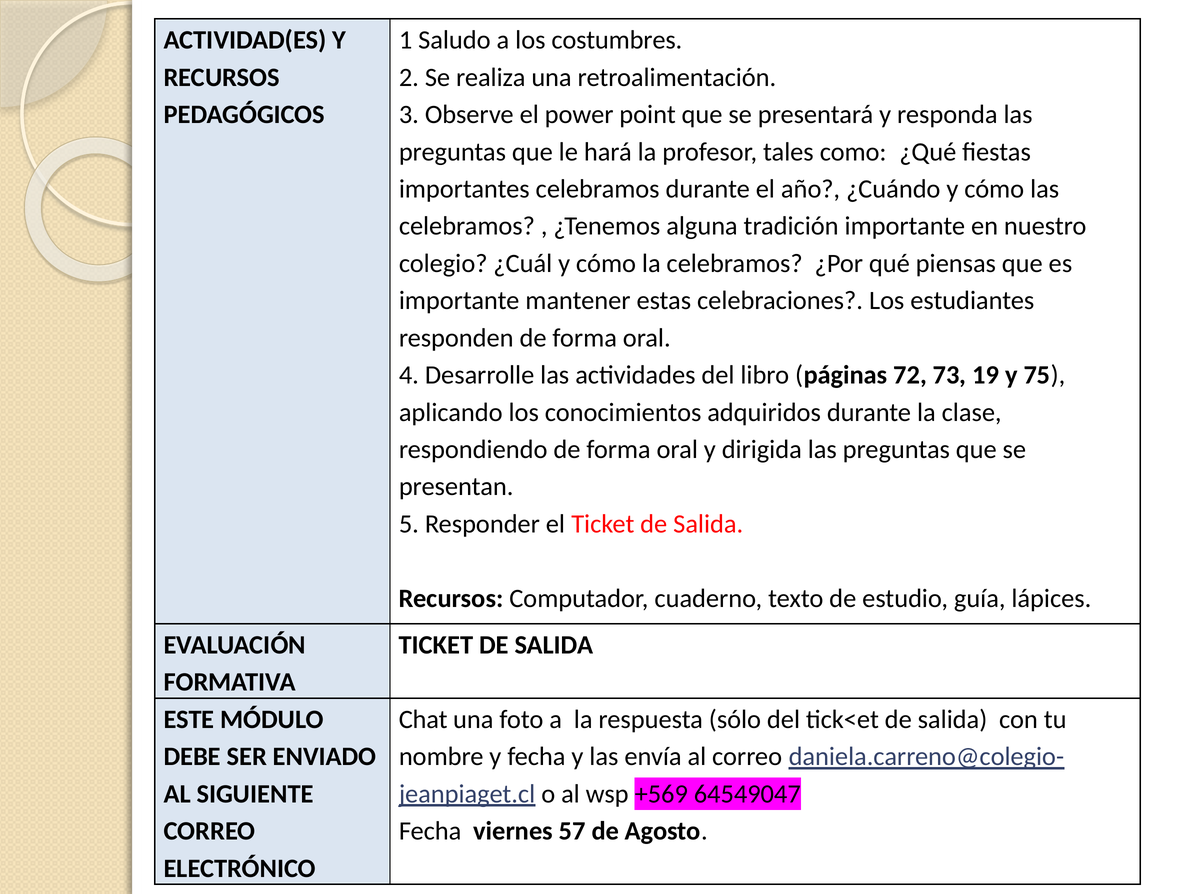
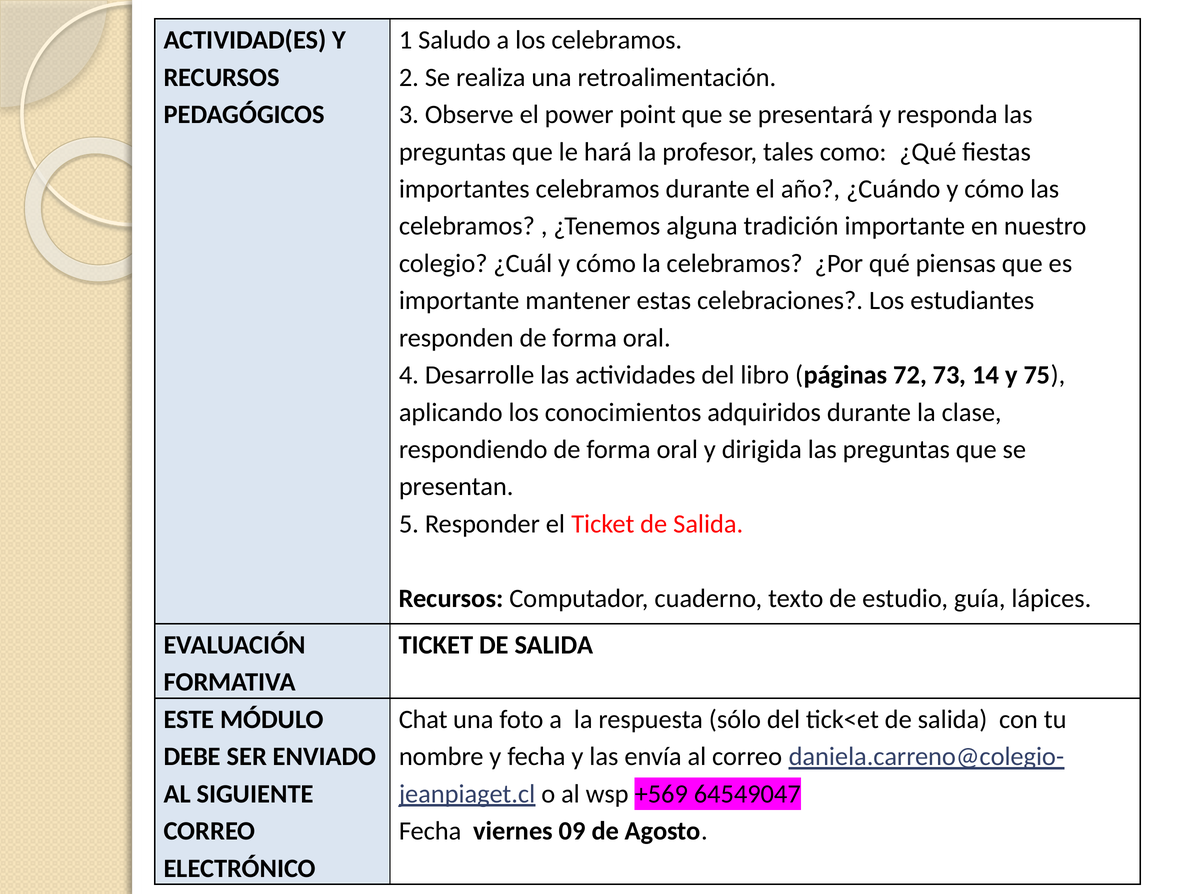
los costumbres: costumbres -> celebramos (617, 40)
19: 19 -> 14 (986, 375)
57: 57 -> 09 (572, 831)
